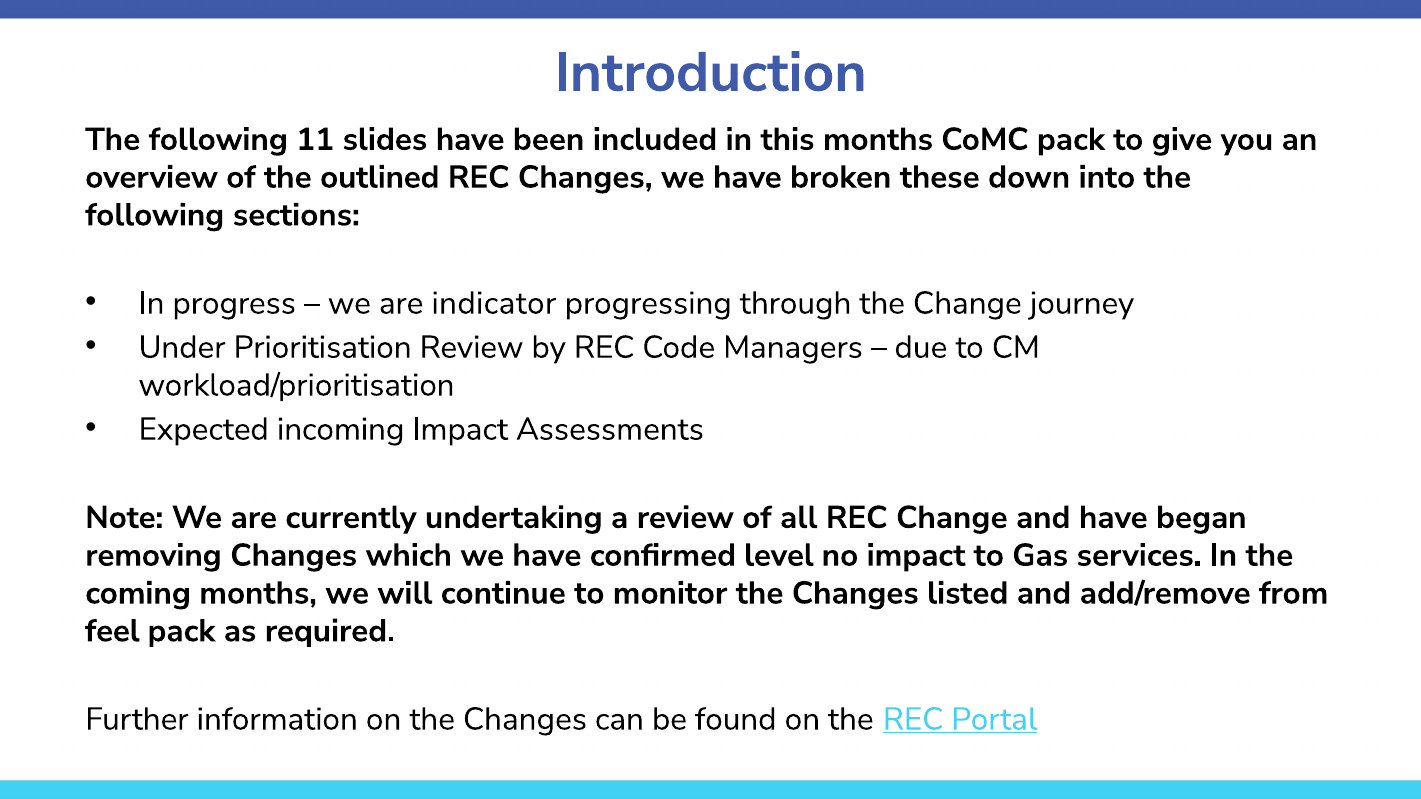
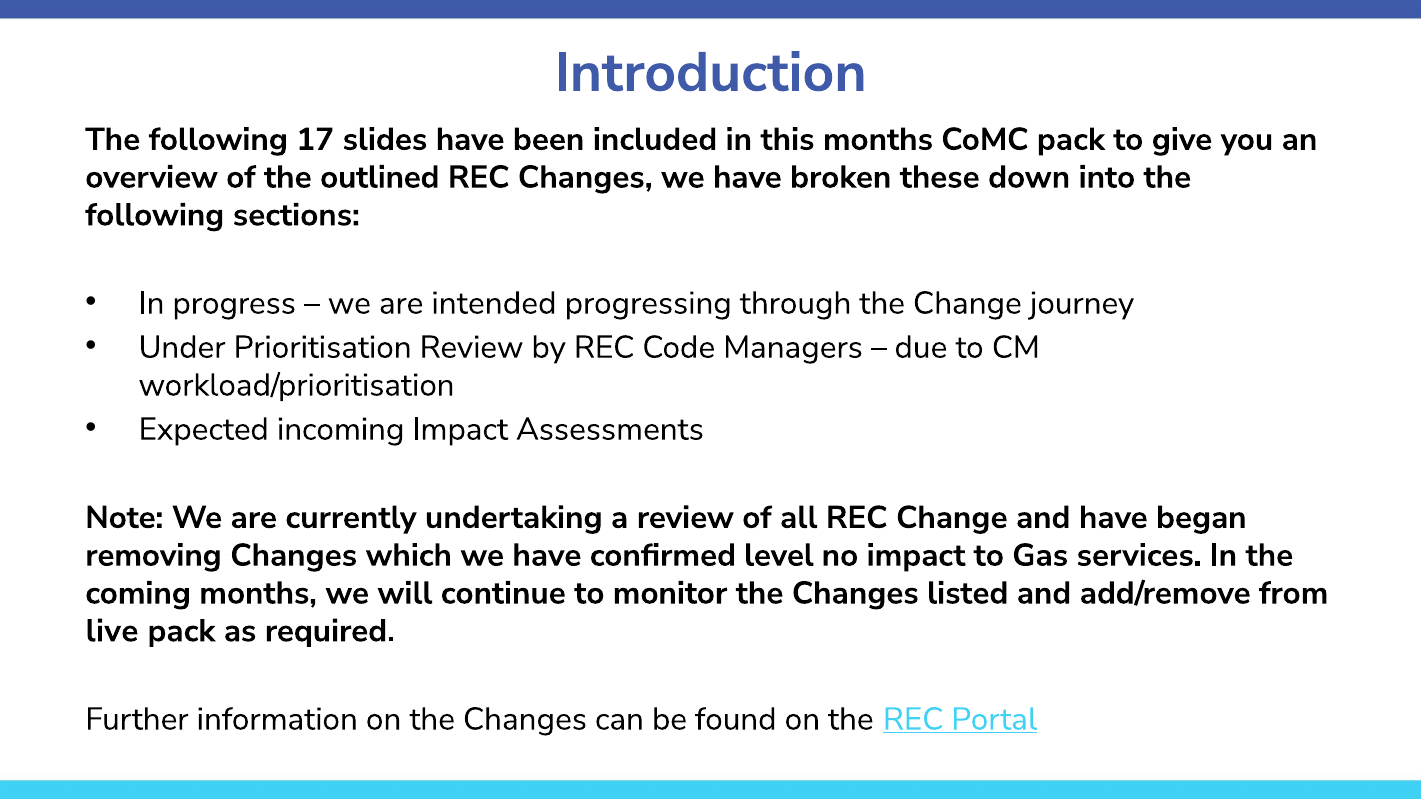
11: 11 -> 17 (315, 139)
indicator: indicator -> intended (494, 303)
feel: feel -> live (112, 631)
